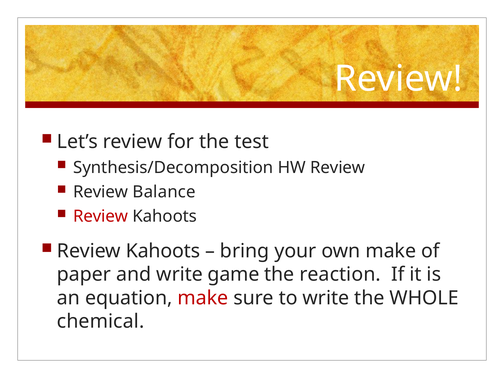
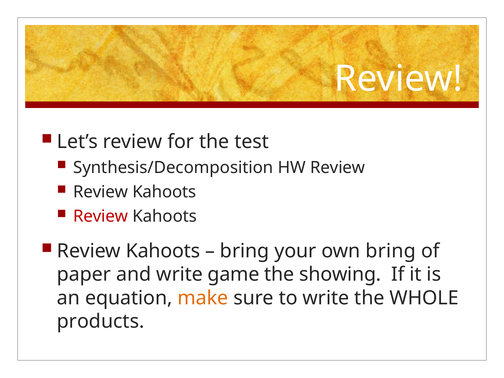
Balance: Balance -> Kahoots (164, 192)
own make: make -> bring (391, 251)
reaction: reaction -> showing (340, 274)
make colour: red -> orange (203, 298)
chemical: chemical -> products (101, 321)
